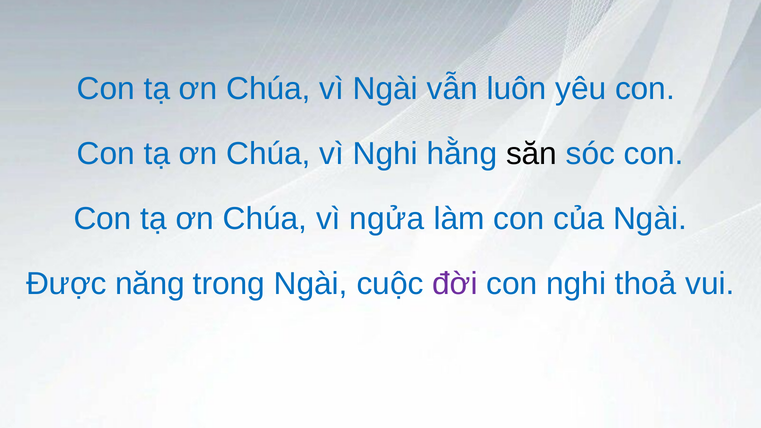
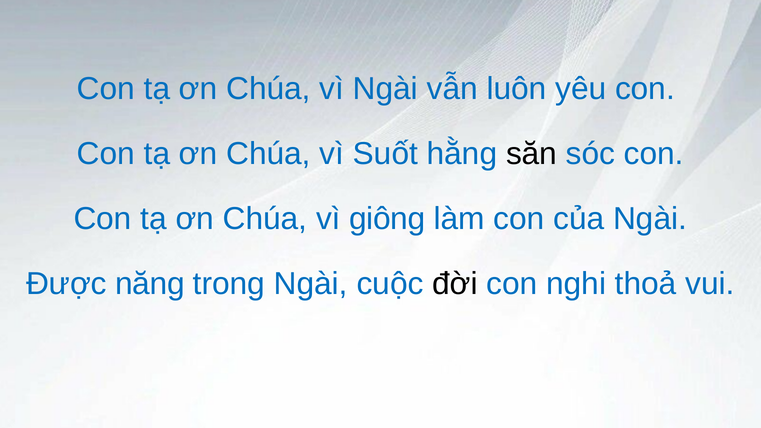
vì Nghi: Nghi -> Suốt (385, 154)
ngửa: ngửa -> giông (387, 219)
đời colour: purple -> black (455, 284)
